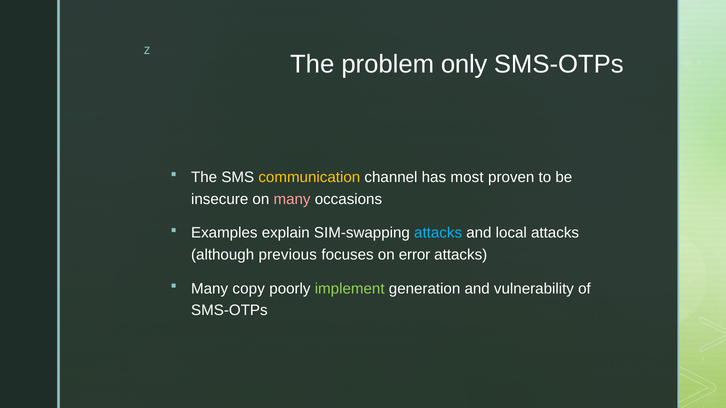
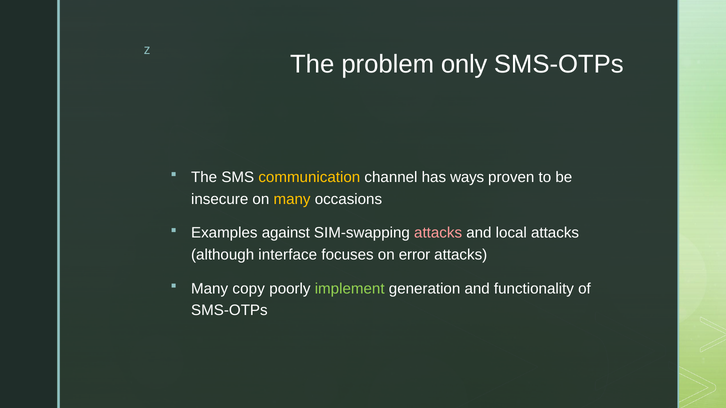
most: most -> ways (467, 178)
many colour: pink -> yellow (292, 199)
explain: explain -> against (286, 233)
attacks colour: light blue -> pink (438, 233)
previous: previous -> interface (288, 255)
vulnerability: vulnerability -> functionality (534, 289)
